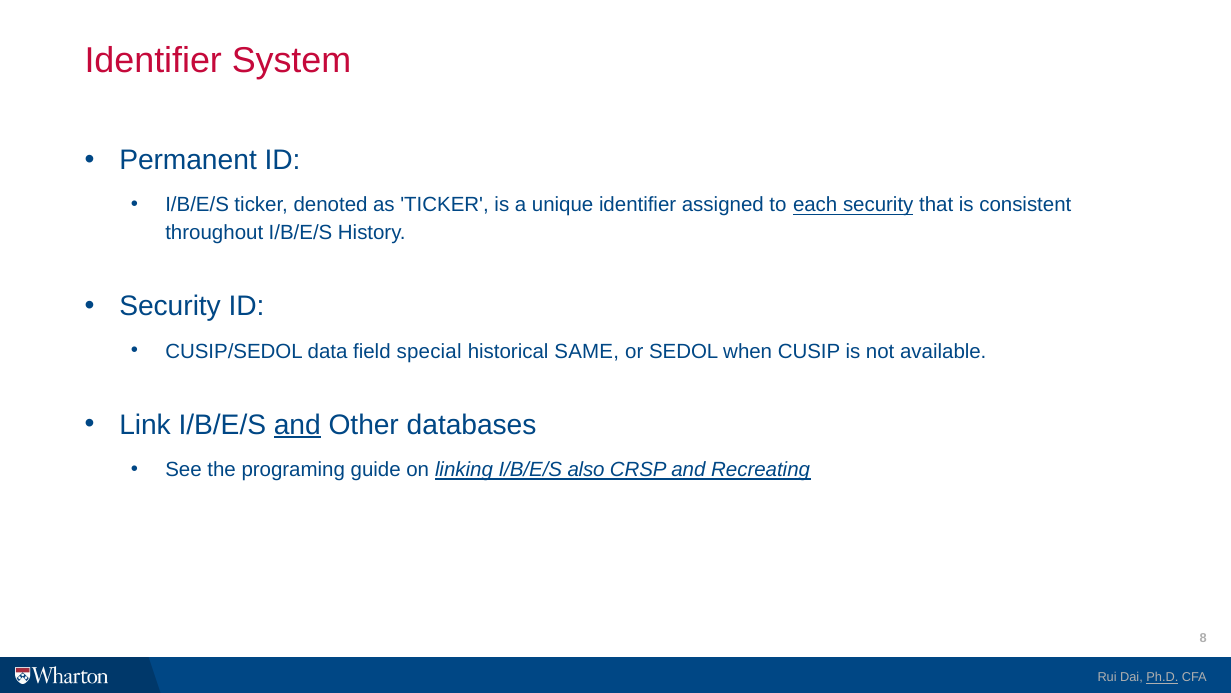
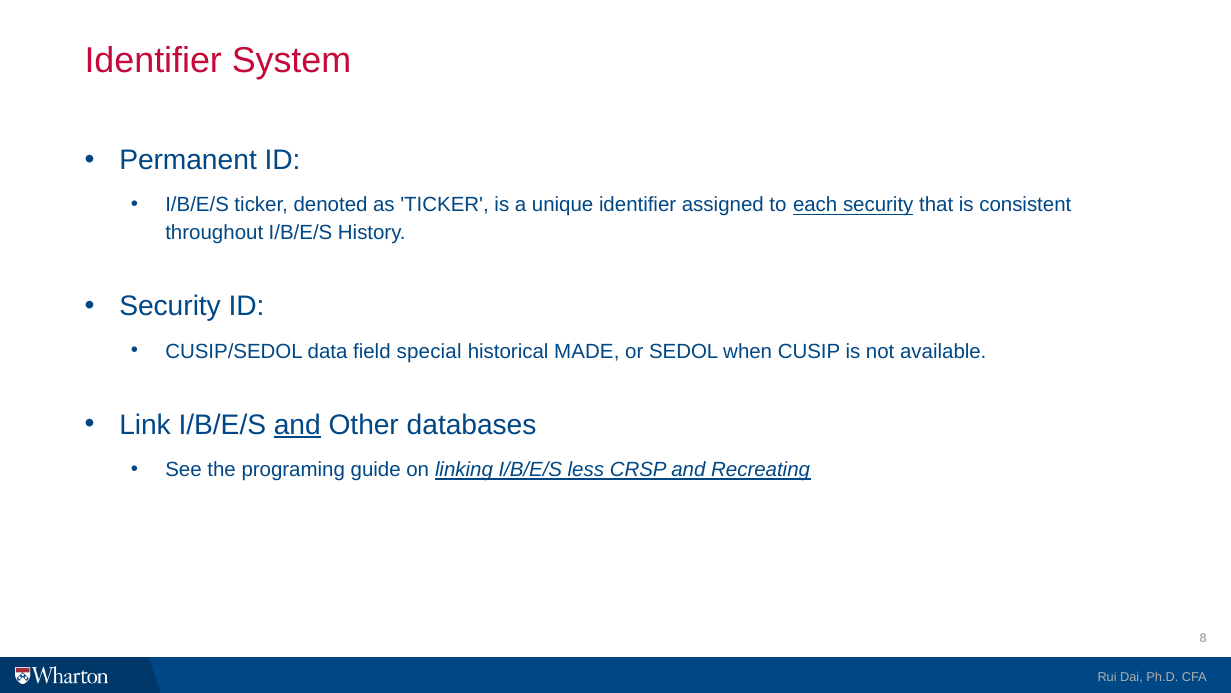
SAME: SAME -> MADE (587, 351)
also: also -> less (586, 469)
Ph.D underline: present -> none (1162, 677)
